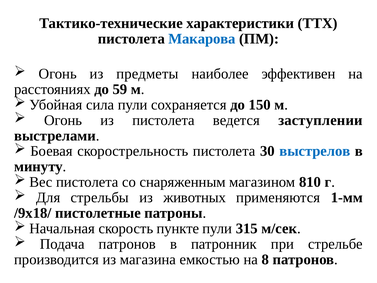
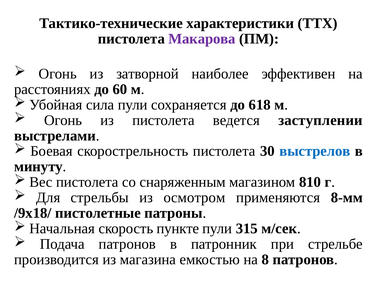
Макарова colour: blue -> purple (202, 39)
предметы: предметы -> затворной (148, 74)
59: 59 -> 60 (120, 89)
150: 150 -> 618 (260, 105)
животных: животных -> осмотром (194, 197)
1-мм: 1-мм -> 8-мм (347, 197)
